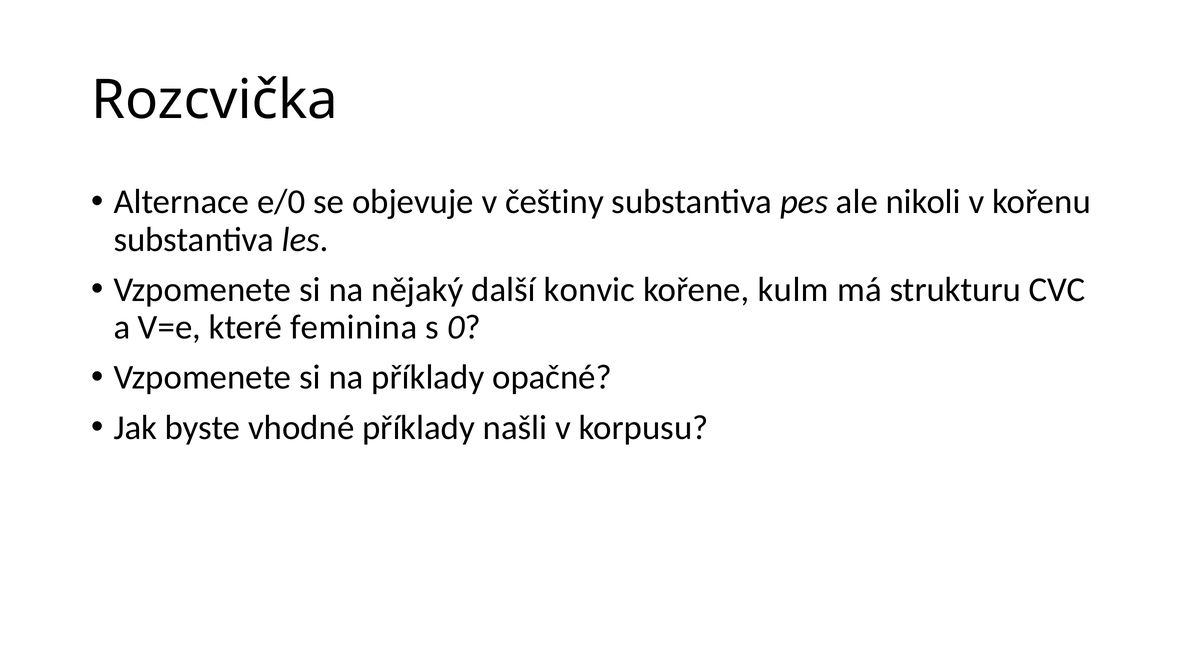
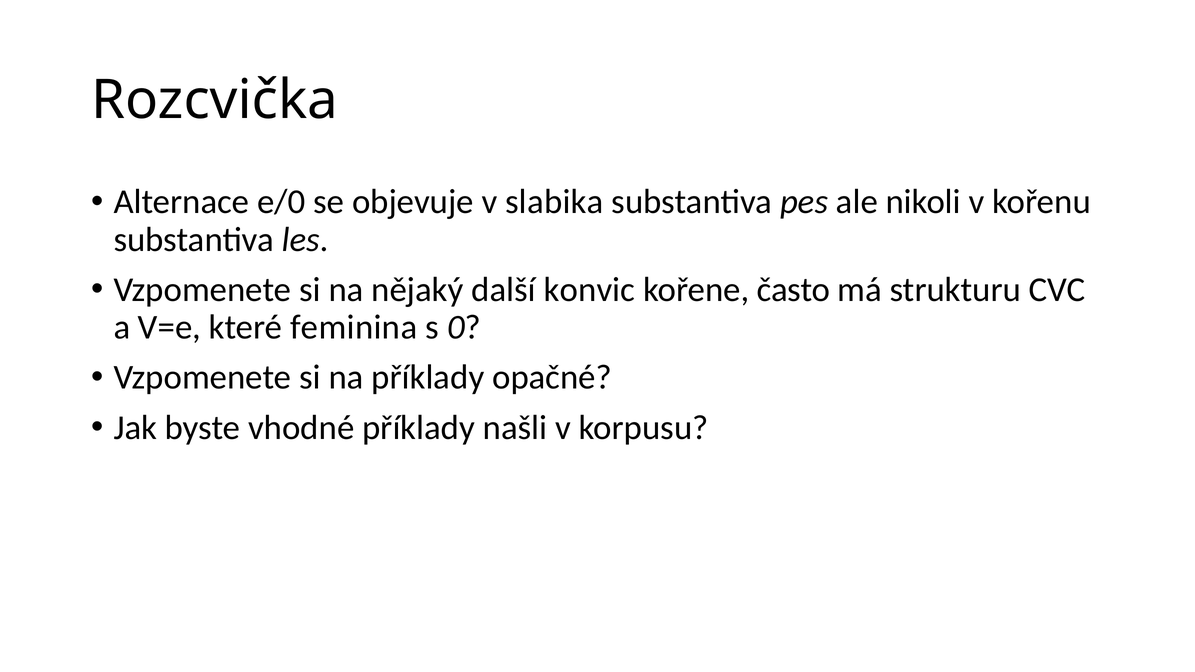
češtiny: češtiny -> slabika (554, 202)
kulm: kulm -> často (794, 290)
